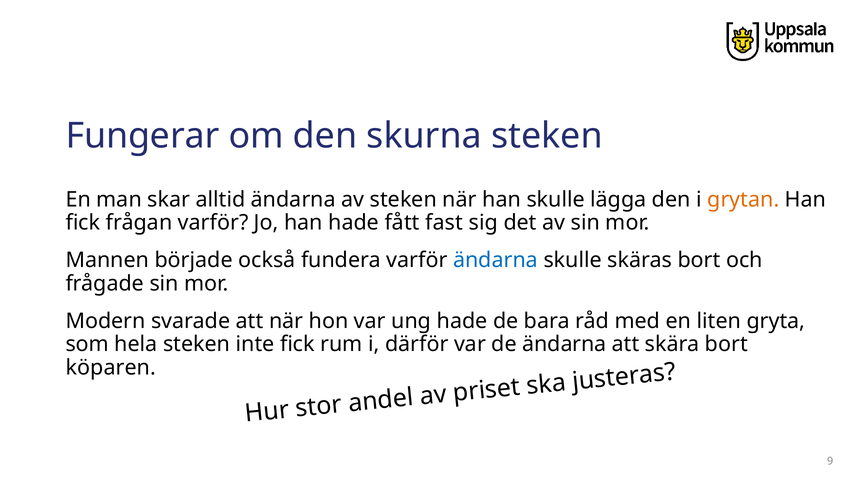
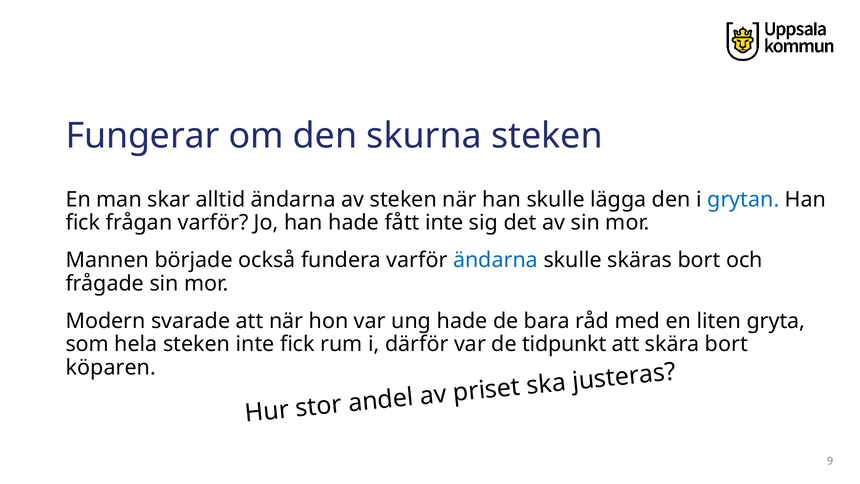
grytan colour: orange -> blue (743, 199)
fått fast: fast -> inte (444, 223)
de ändarna: ändarna -> tidpunkt (564, 344)
